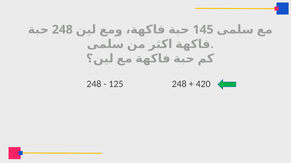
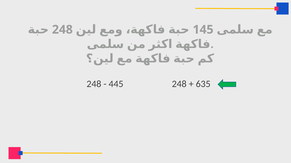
125: 125 -> 445 (116, 84)
420: 420 -> 635 (203, 84)
